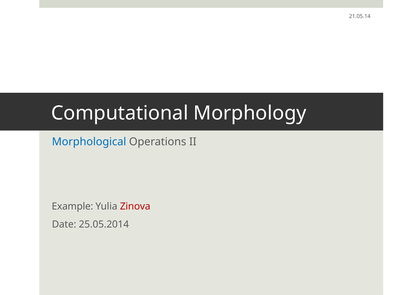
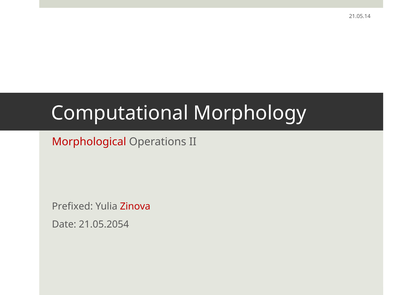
Morphological colour: blue -> red (89, 142)
Example: Example -> Prefixed (72, 206)
25.05.2014: 25.05.2014 -> 21.05.2054 (104, 224)
